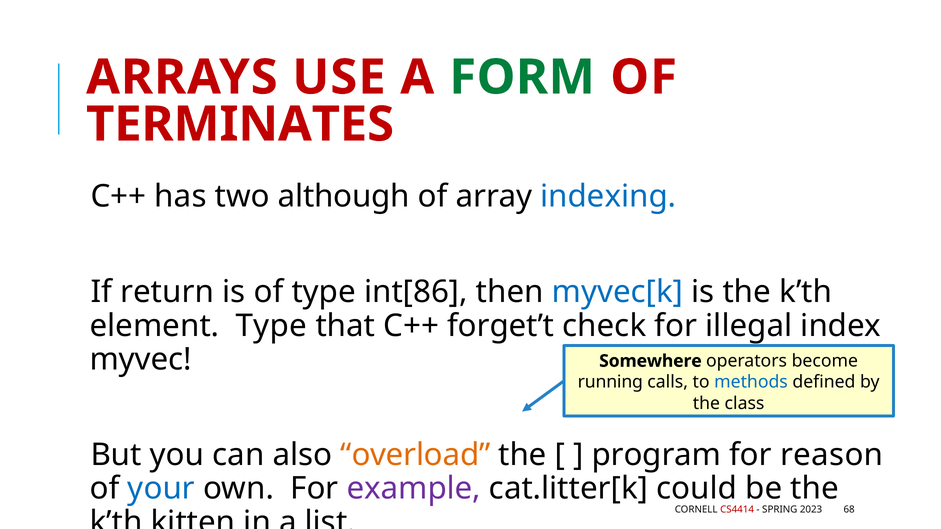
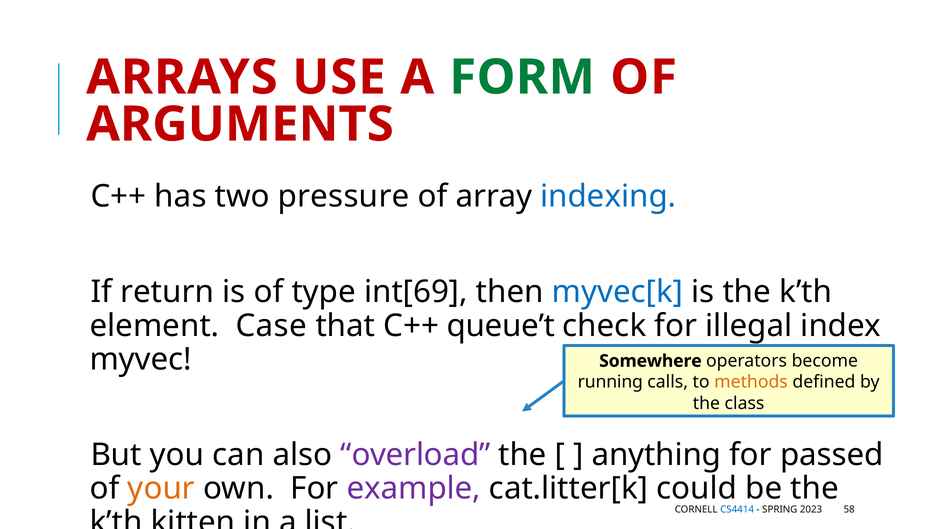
TERMINATES: TERMINATES -> ARGUMENTS (240, 125)
although: although -> pressure (344, 197)
int[86: int[86 -> int[69 (416, 292)
element Type: Type -> Case (271, 326)
forget’t: forget’t -> queue’t (501, 326)
methods colour: blue -> orange (751, 382)
overload colour: orange -> purple (415, 455)
program: program -> anything (656, 455)
reason: reason -> passed (832, 455)
your colour: blue -> orange (161, 489)
CS4414 colour: red -> blue (737, 510)
68: 68 -> 58 (849, 510)
